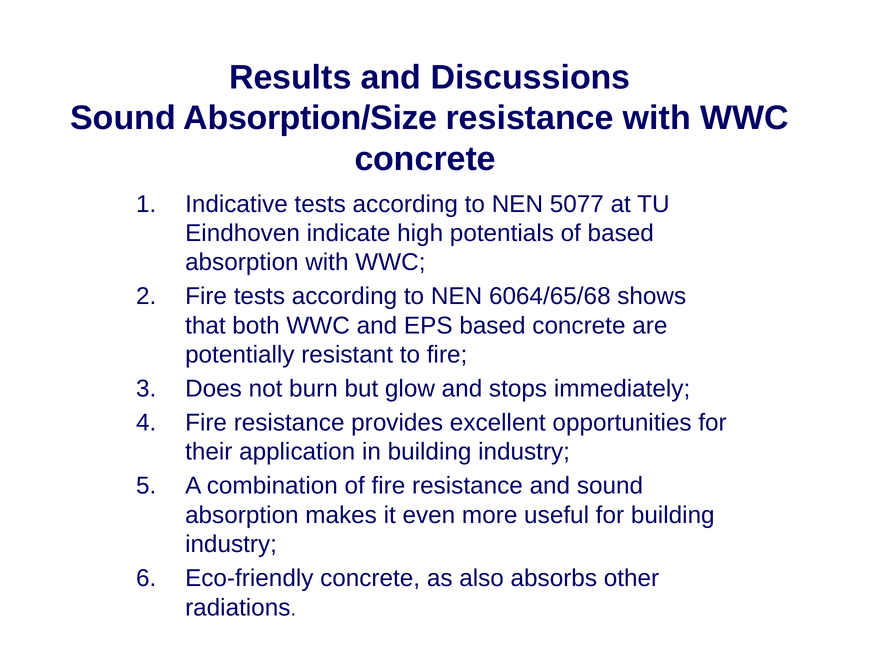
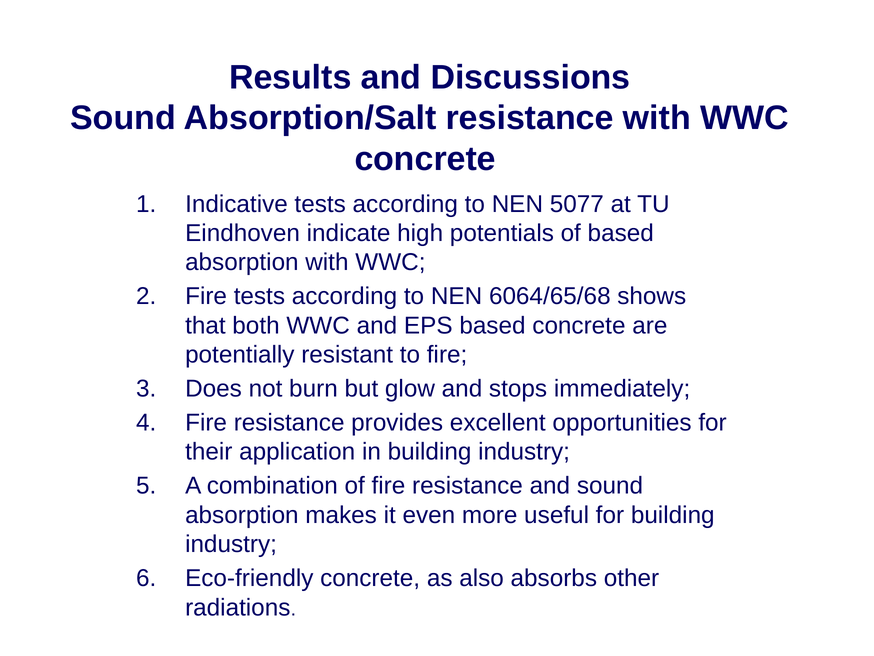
Absorption/Size: Absorption/Size -> Absorption/Salt (310, 118)
